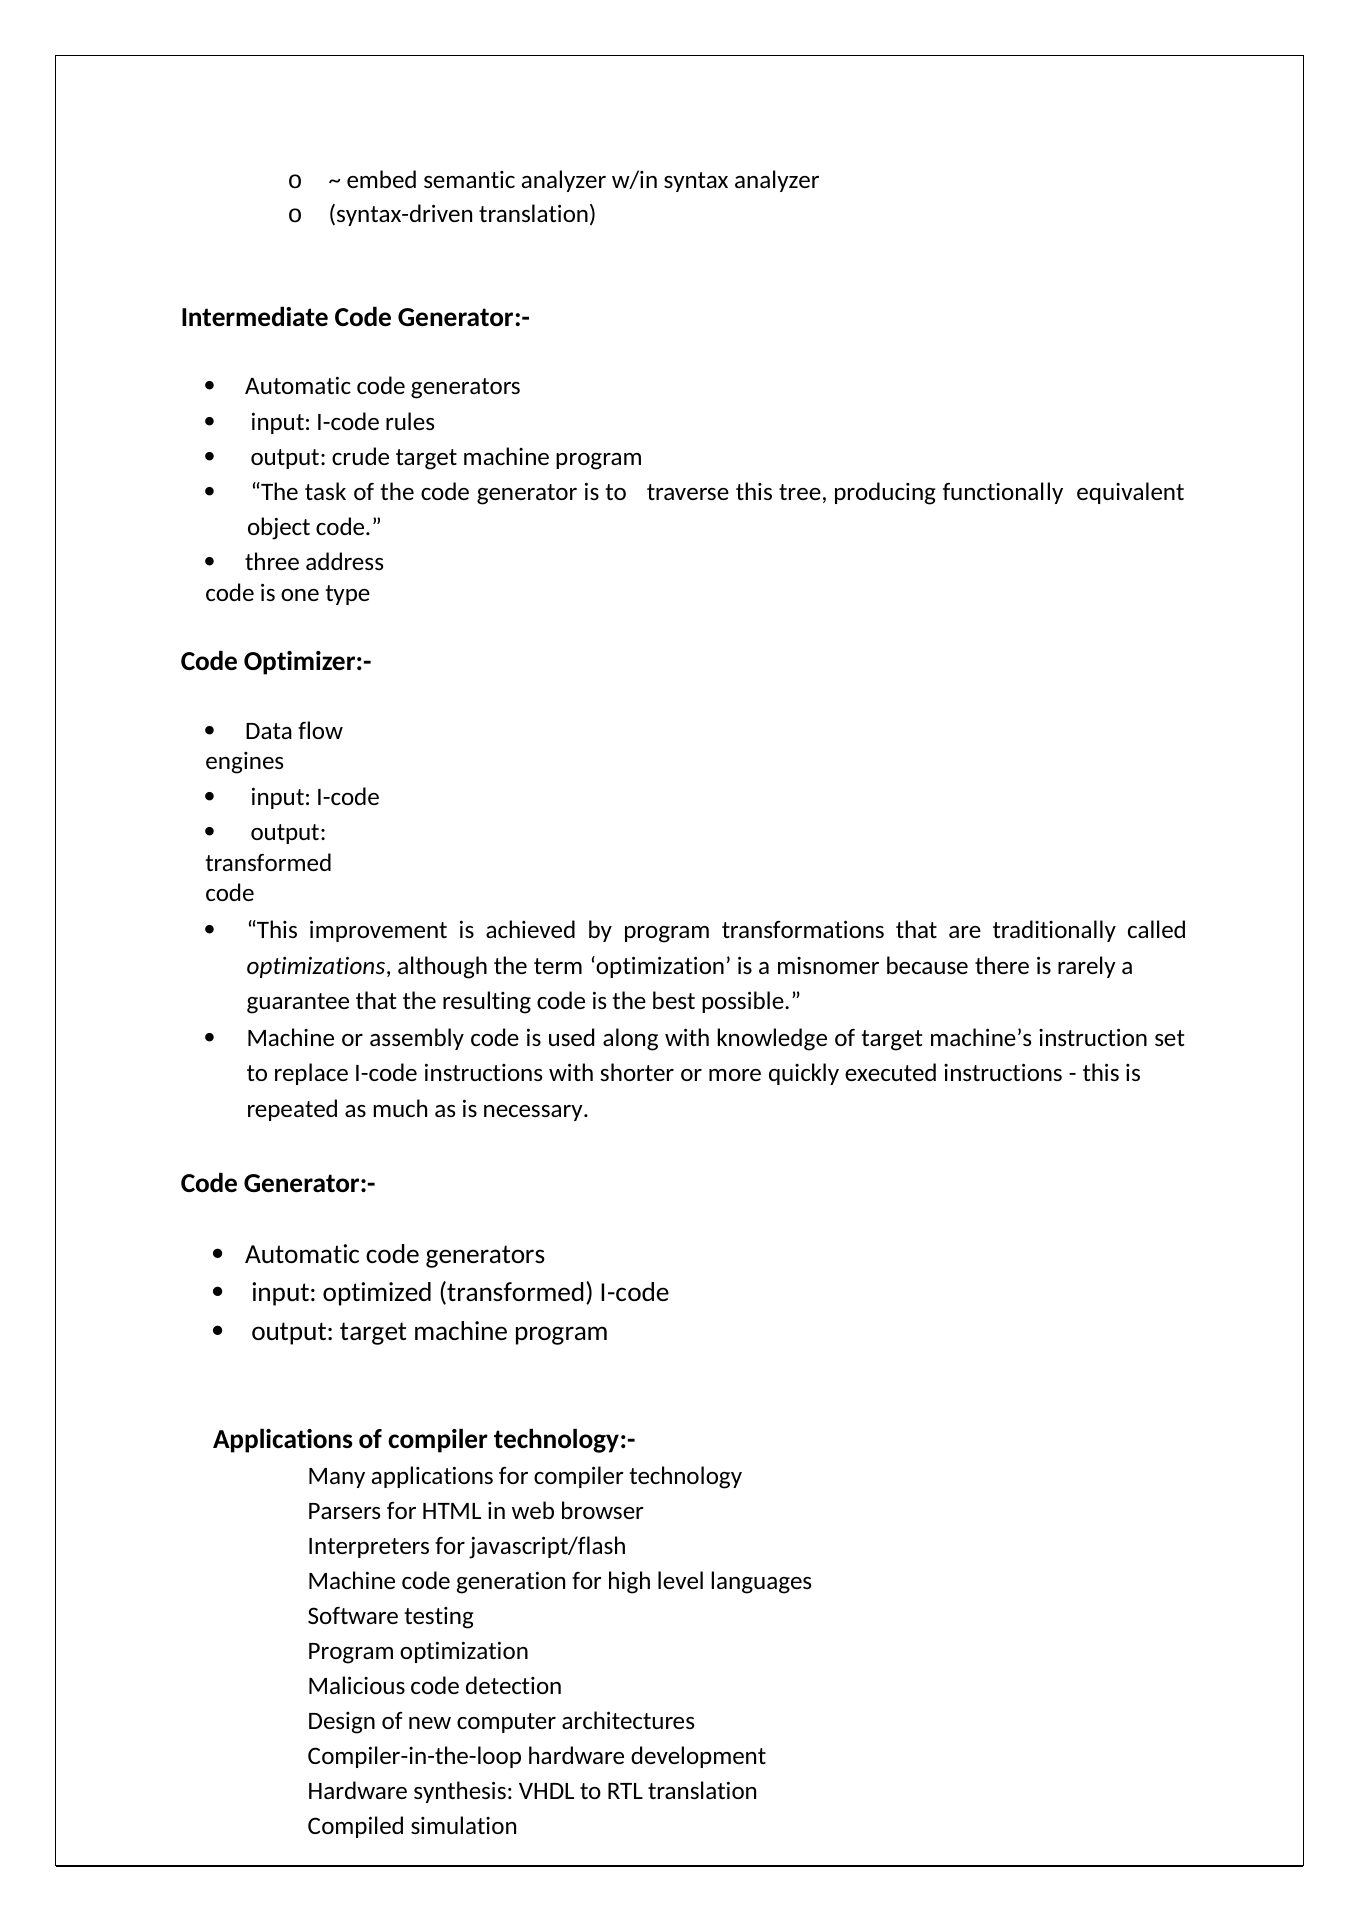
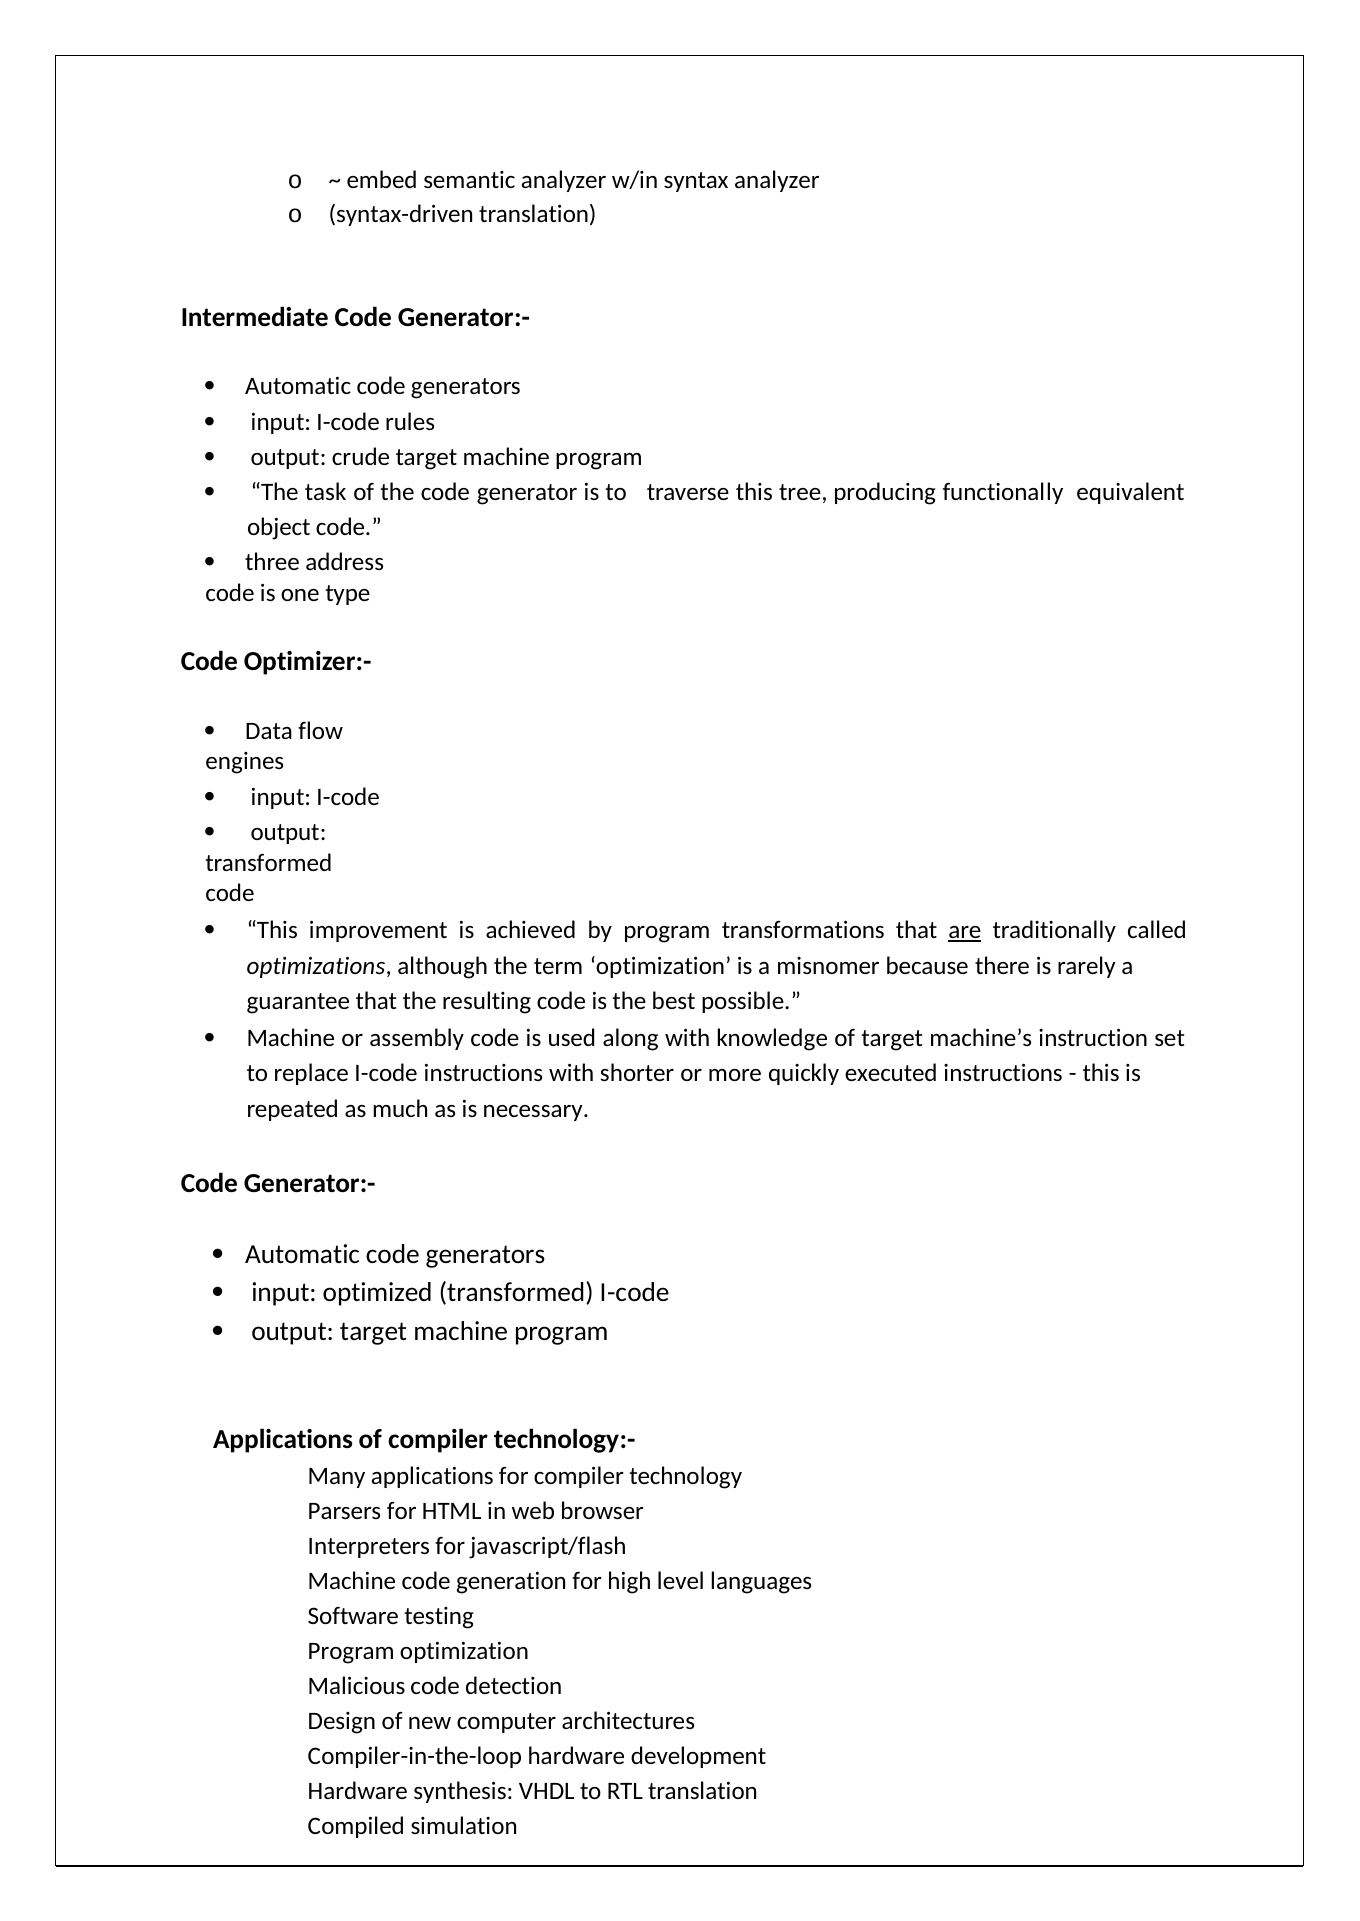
are underline: none -> present (965, 930)
